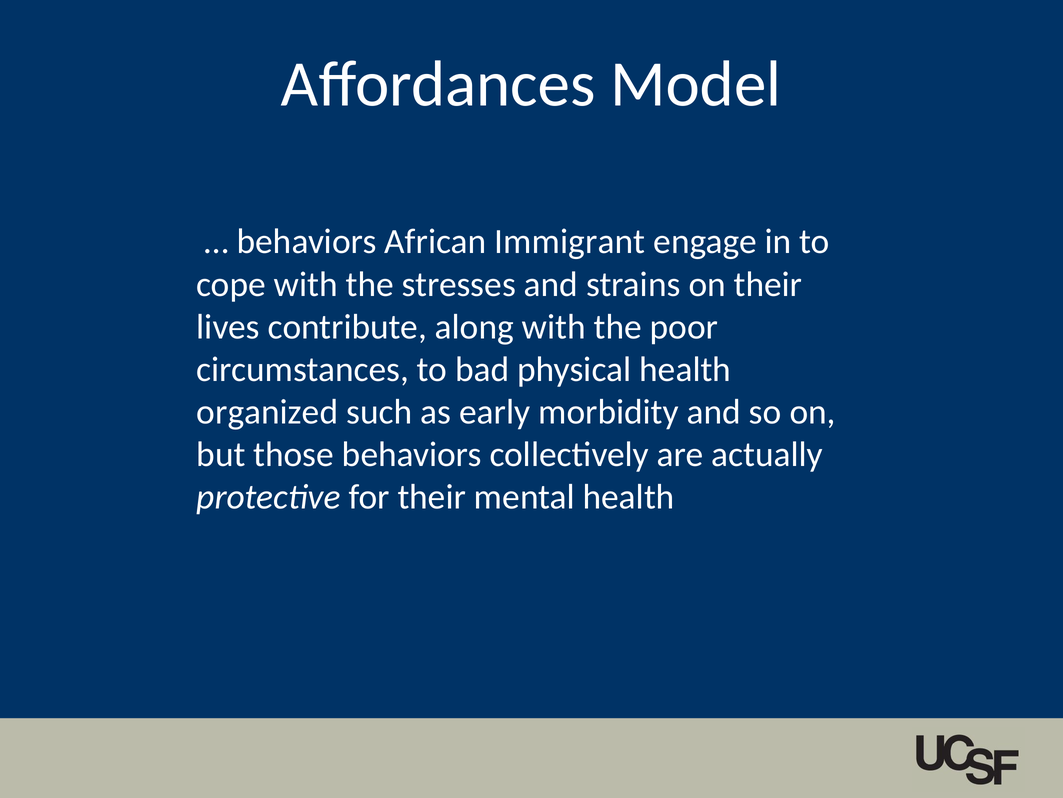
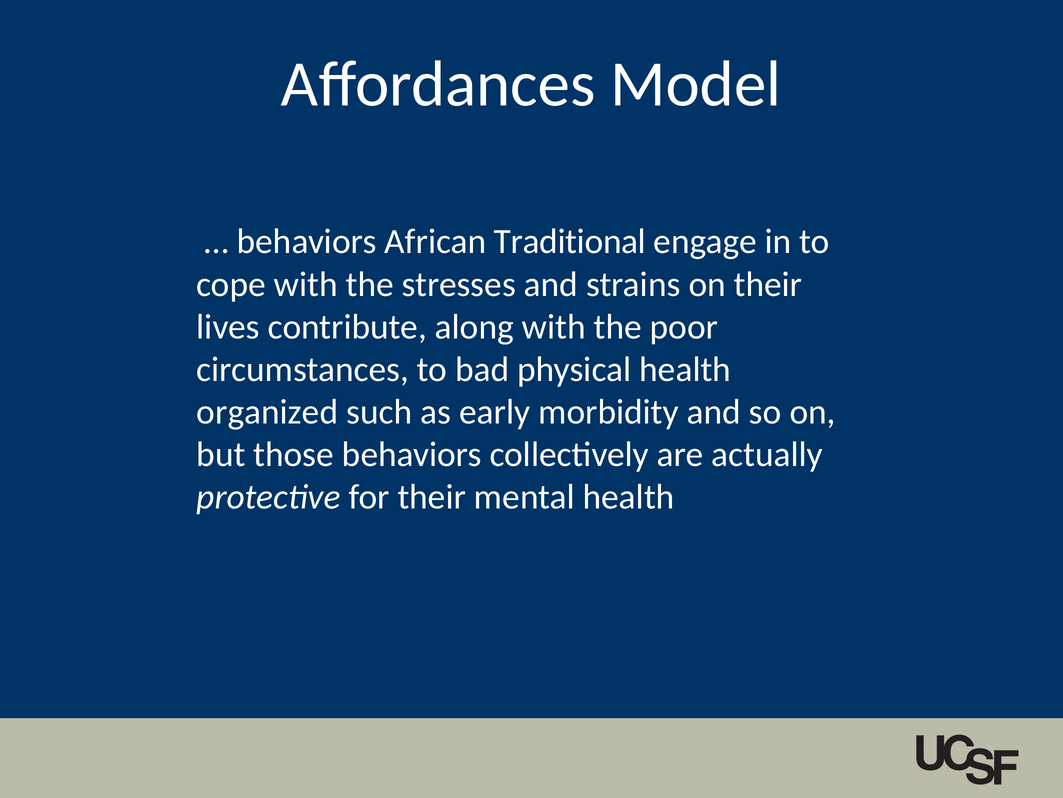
Immigrant: Immigrant -> Traditional (570, 242)
